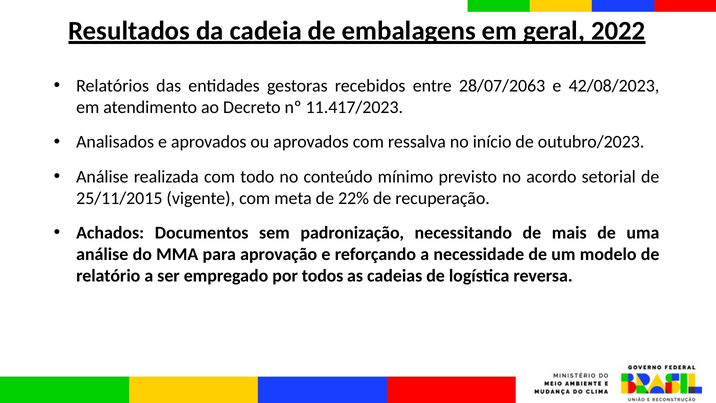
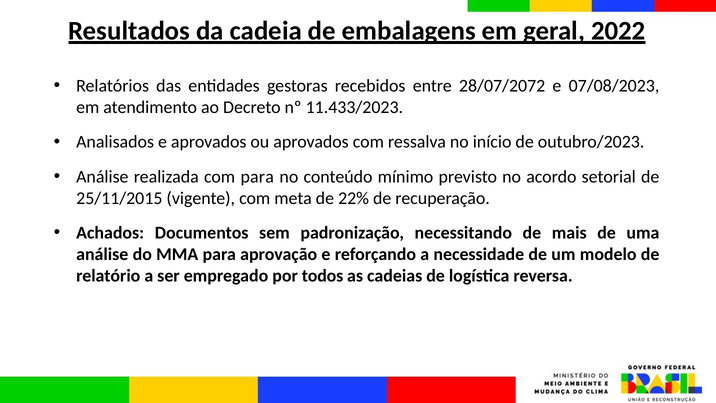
28/07/2063: 28/07/2063 -> 28/07/2072 (502, 86)
42/08/2023: 42/08/2023 -> 07/08/2023 (614, 86)
11.417/2023: 11.417/2023 -> 11.433/2023 (354, 107)
com todo: todo -> para (257, 177)
